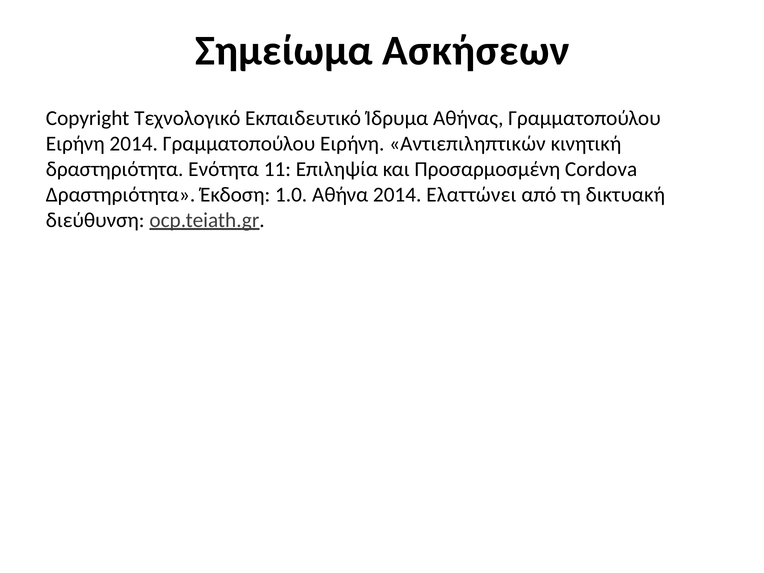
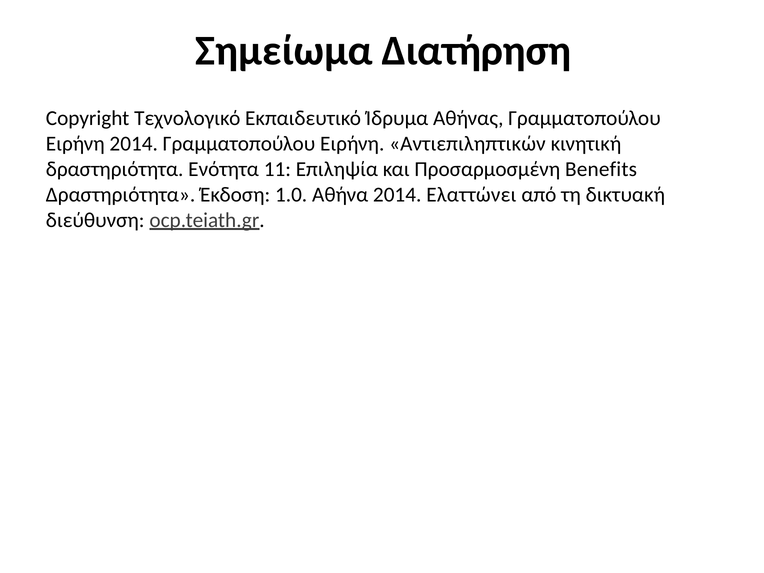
Ασκήσεων: Ασκήσεων -> Διατήρηση (476, 51)
Cordova: Cordova -> Benefits (601, 169)
